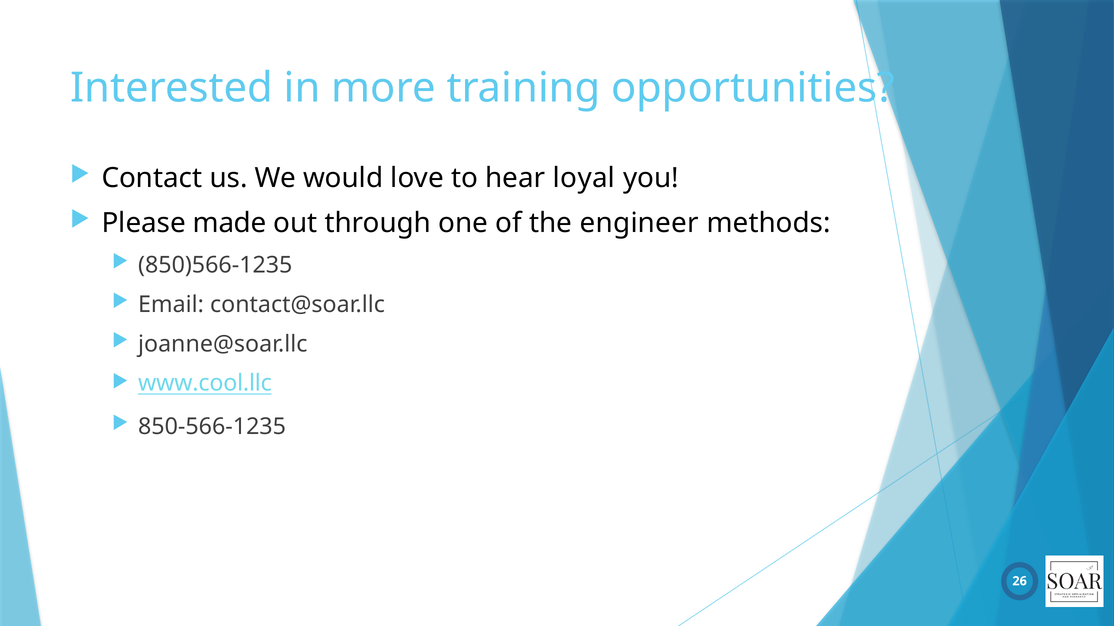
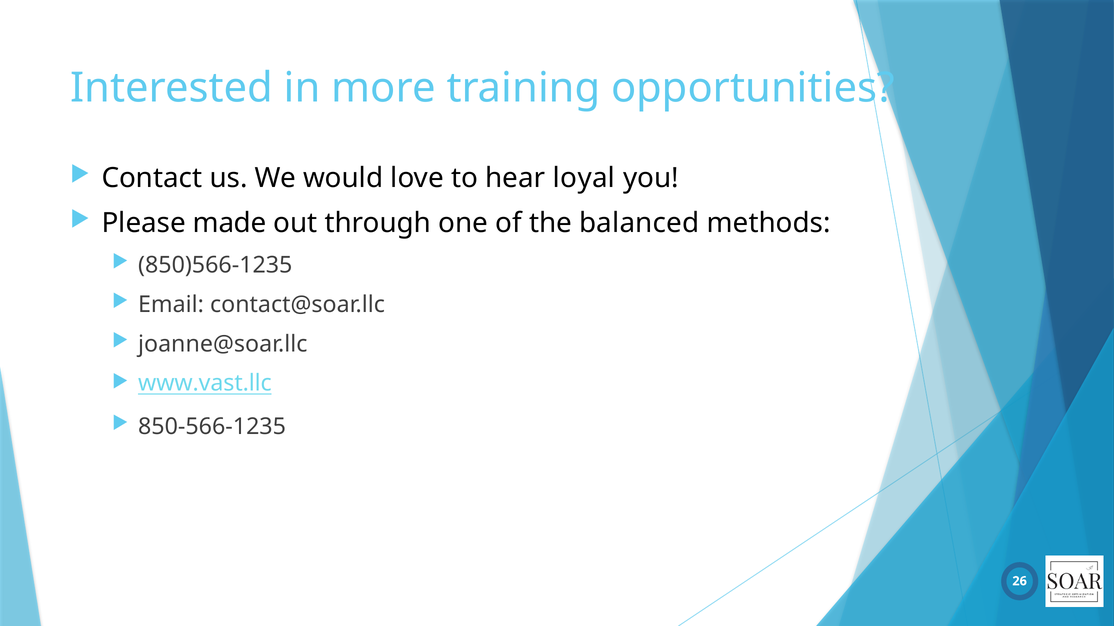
engineer: engineer -> balanced (639, 223)
www.cool.llc: www.cool.llc -> www.vast.llc (205, 384)
